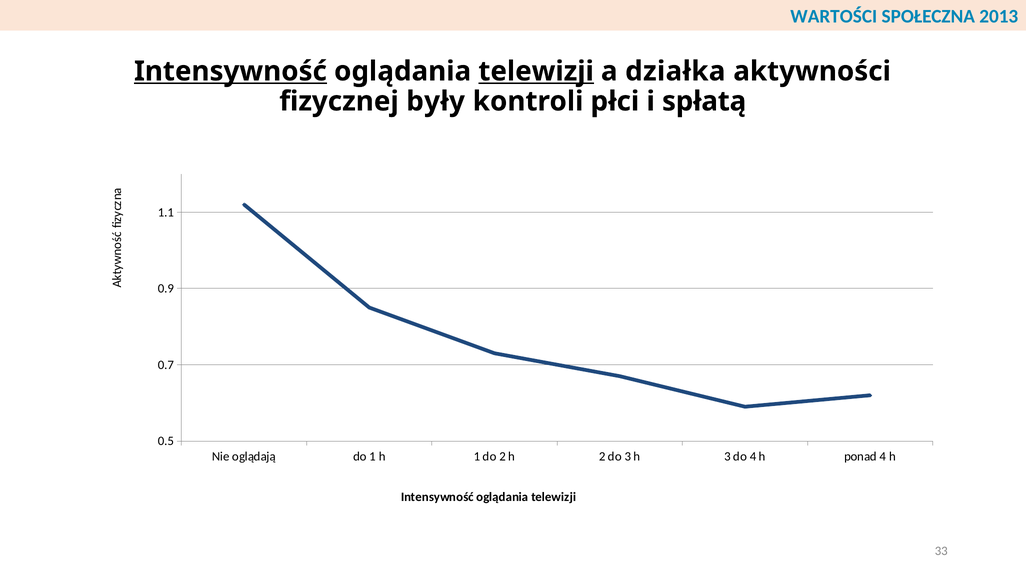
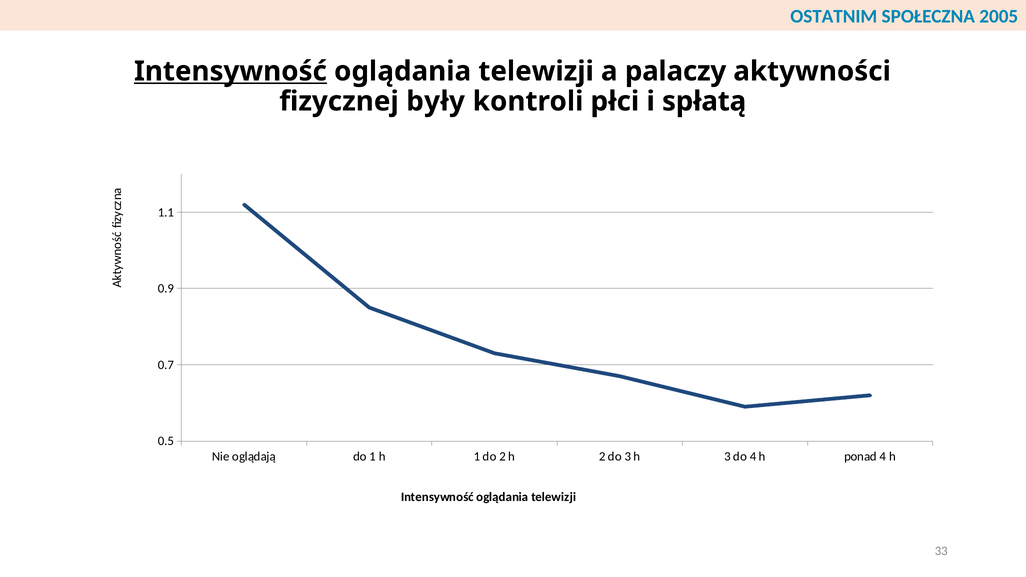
WARTOŚCI: WARTOŚCI -> OSTATNIM (834, 17)
2013: 2013 -> 2005 (999, 17)
telewizji underline: present -> none (536, 71)
działka: działka -> palaczy (676, 71)
